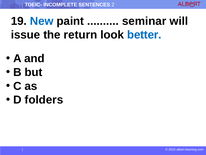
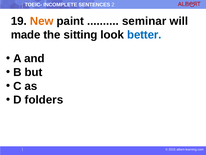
New colour: blue -> orange (42, 21)
issue: issue -> made (26, 35)
return: return -> sitting (81, 35)
